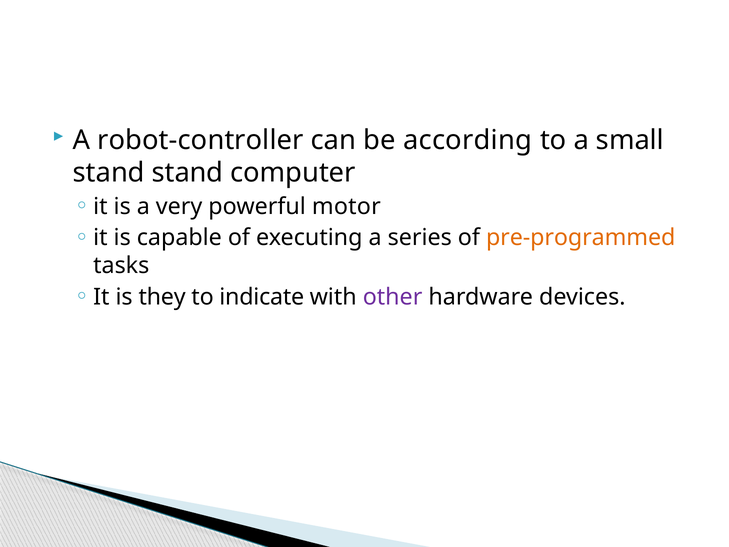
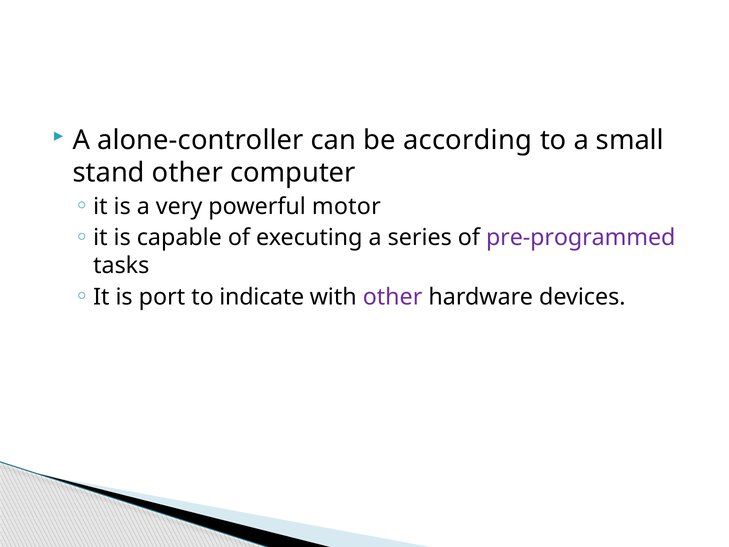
robot-controller: robot-controller -> alone-controller (200, 140)
stand stand: stand -> other (187, 173)
pre-programmed colour: orange -> purple (581, 238)
they: they -> port (162, 297)
